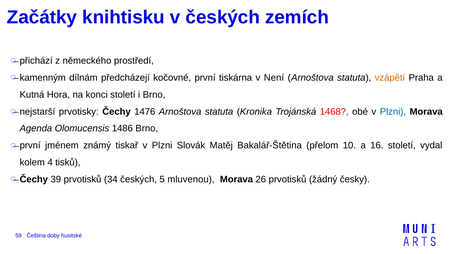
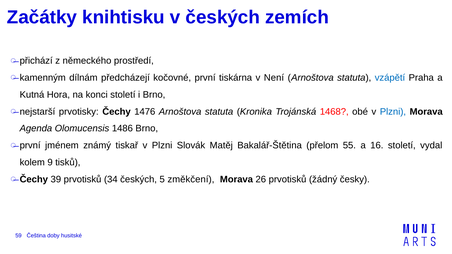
vzápětí colour: orange -> blue (390, 78)
10: 10 -> 55 (349, 146)
4: 4 -> 9 (50, 163)
mluvenou: mluvenou -> změkčení (191, 179)
